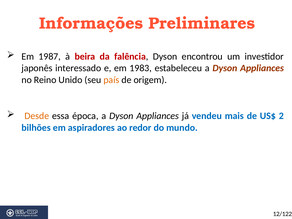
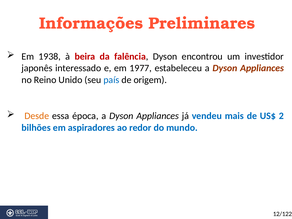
1987: 1987 -> 1938 (50, 56)
1983: 1983 -> 1977 (141, 68)
país colour: orange -> blue (111, 80)
